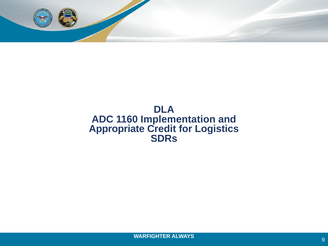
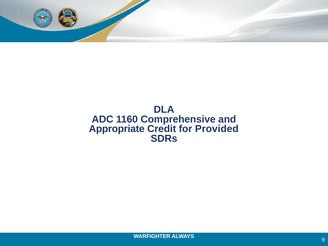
Implementation: Implementation -> Comprehensive (178, 119)
Logistics: Logistics -> Provided (217, 129)
